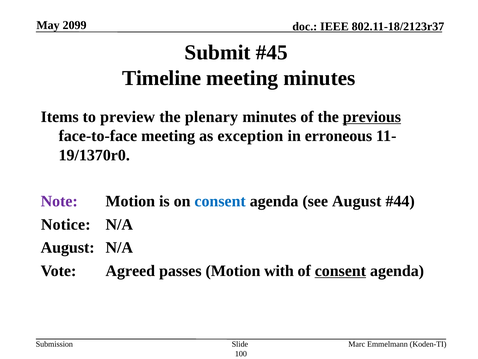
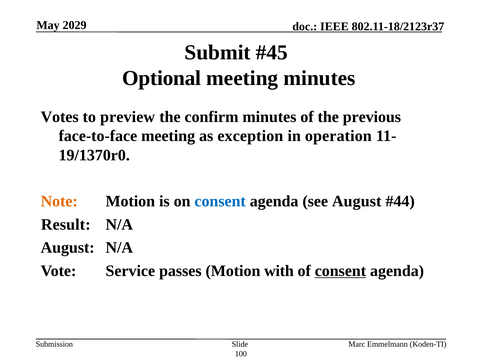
2099: 2099 -> 2029 (75, 25)
Timeline: Timeline -> Optional (162, 78)
Items: Items -> Votes (60, 117)
plenary: plenary -> confirm (212, 117)
previous underline: present -> none (372, 117)
erroneous: erroneous -> operation (338, 136)
Note colour: purple -> orange (59, 201)
Notice: Notice -> Result (66, 224)
Agreed: Agreed -> Service (130, 270)
